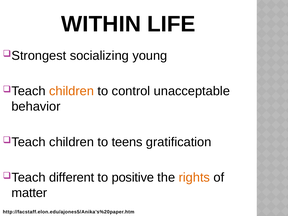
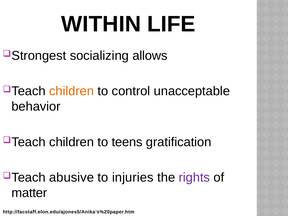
young: young -> allows (150, 56)
different: different -> abusive (72, 178)
positive: positive -> injuries (133, 178)
rights colour: orange -> purple (194, 178)
